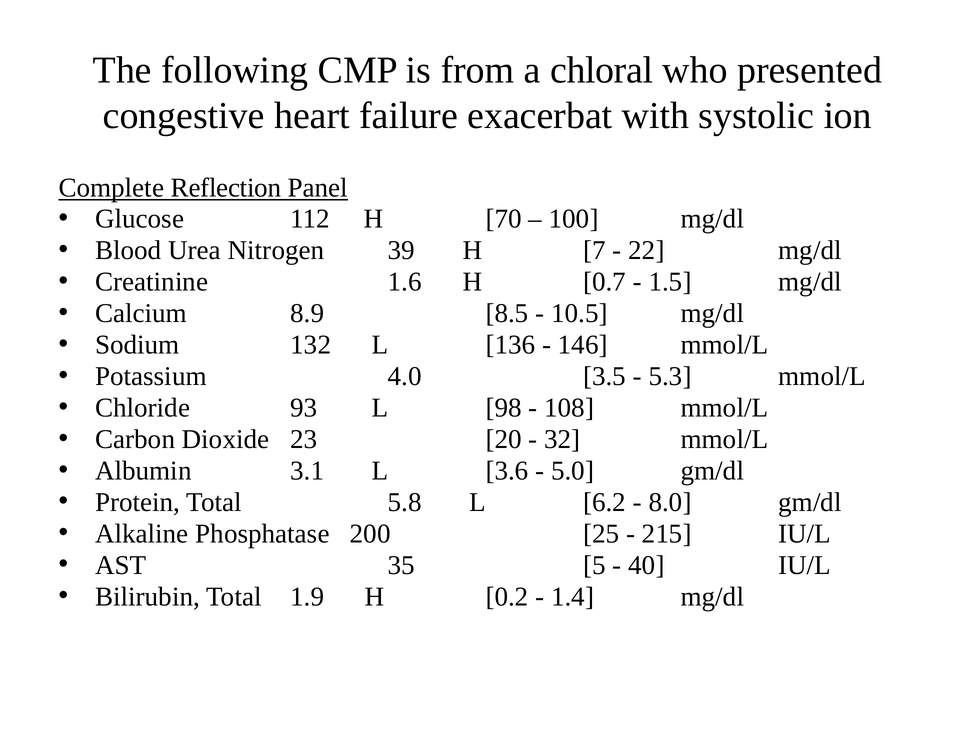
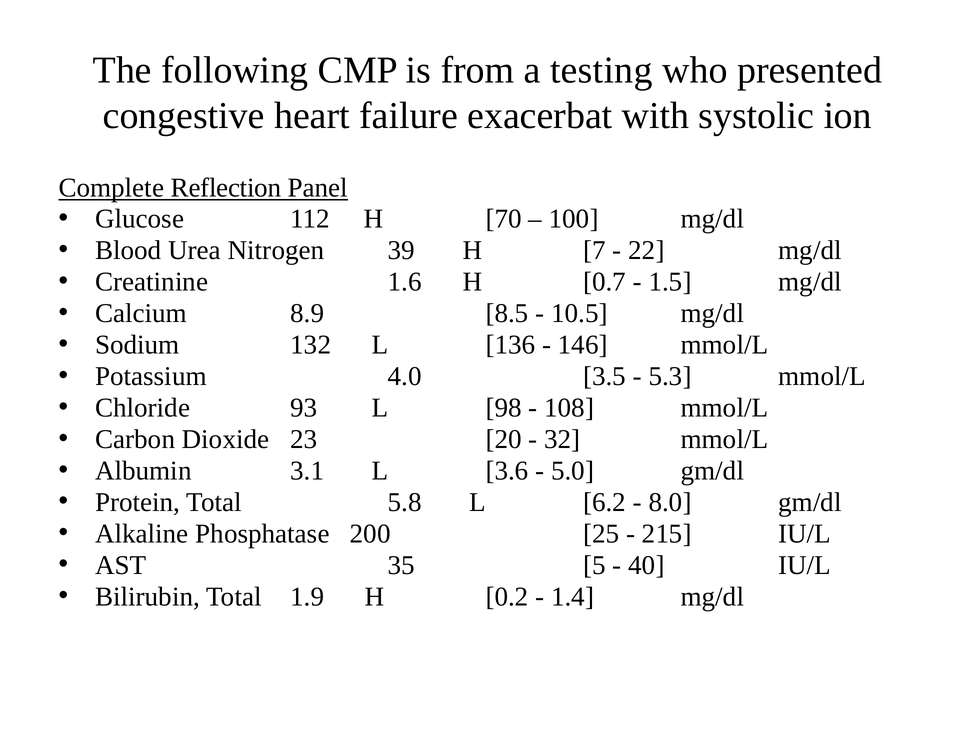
chloral: chloral -> testing (601, 70)
